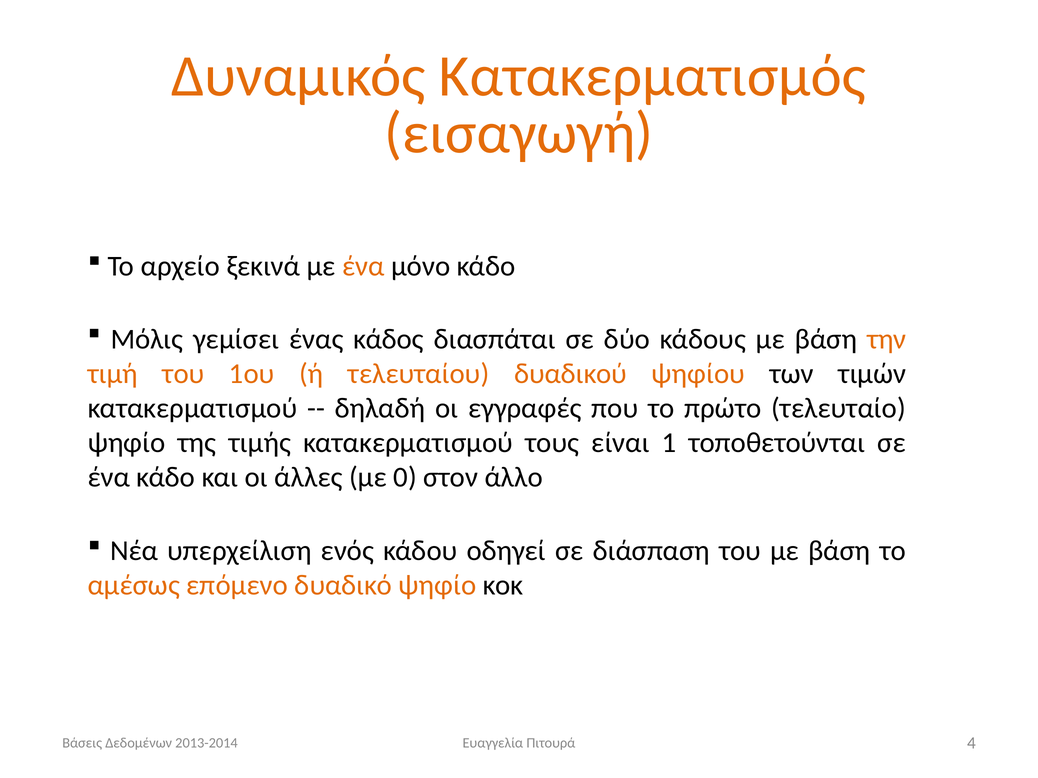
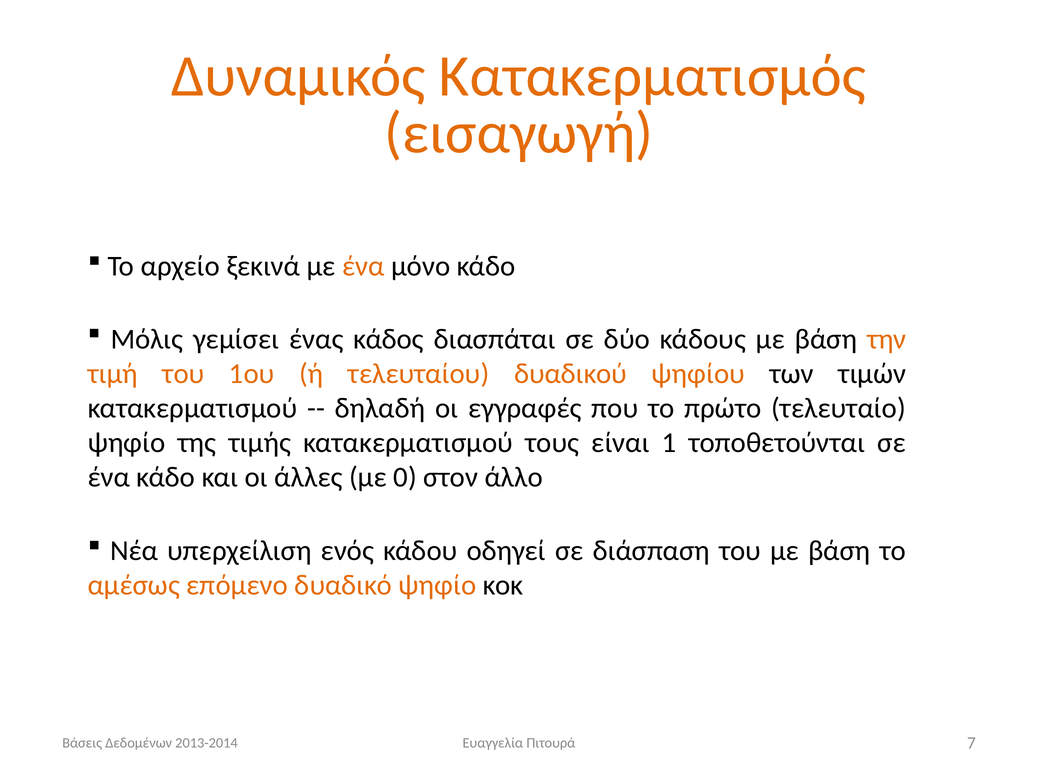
4: 4 -> 7 (971, 743)
